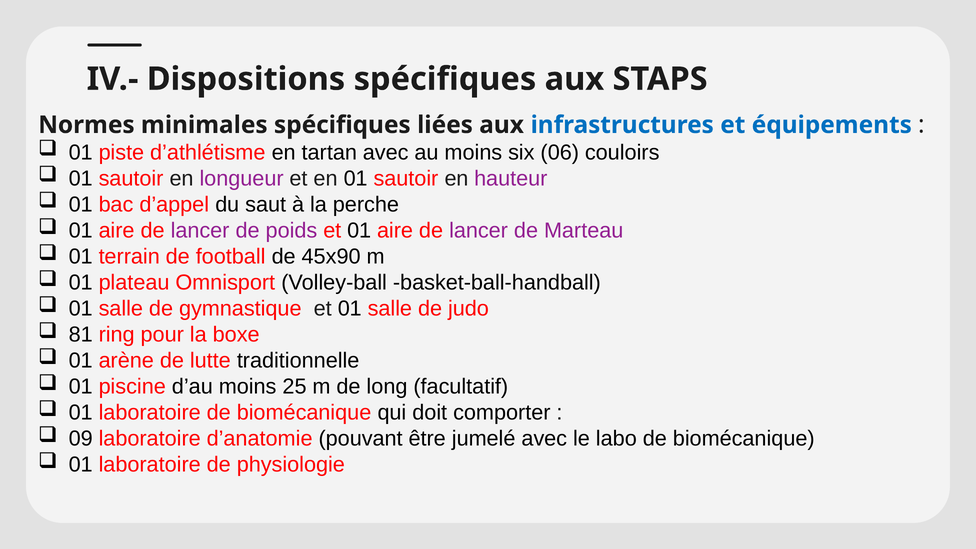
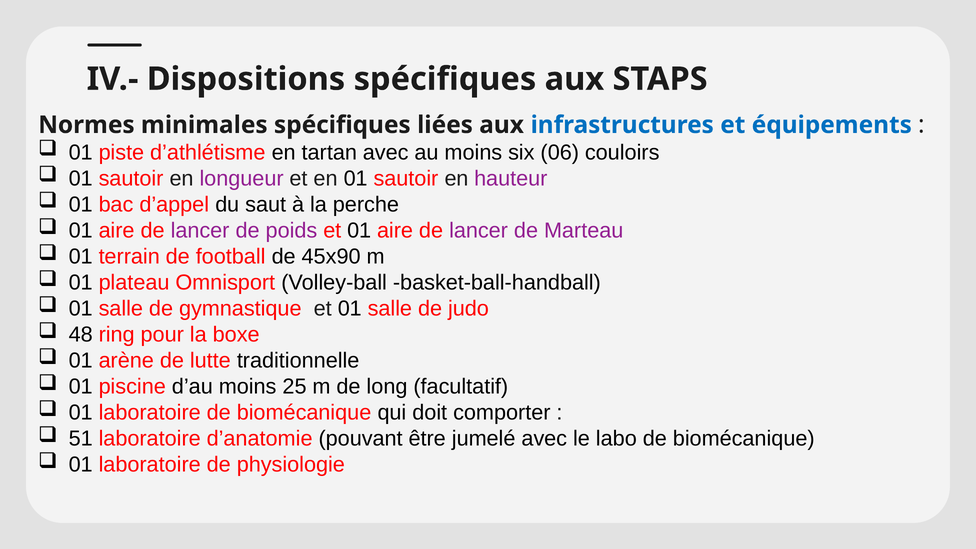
81: 81 -> 48 (81, 334)
09: 09 -> 51 (81, 439)
